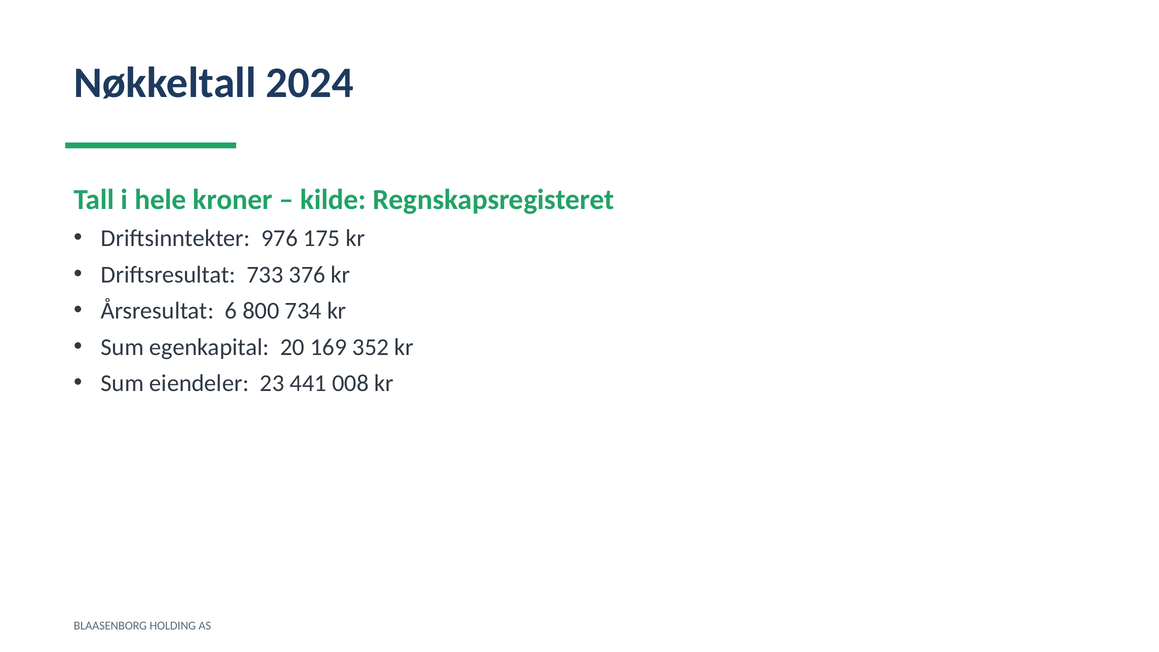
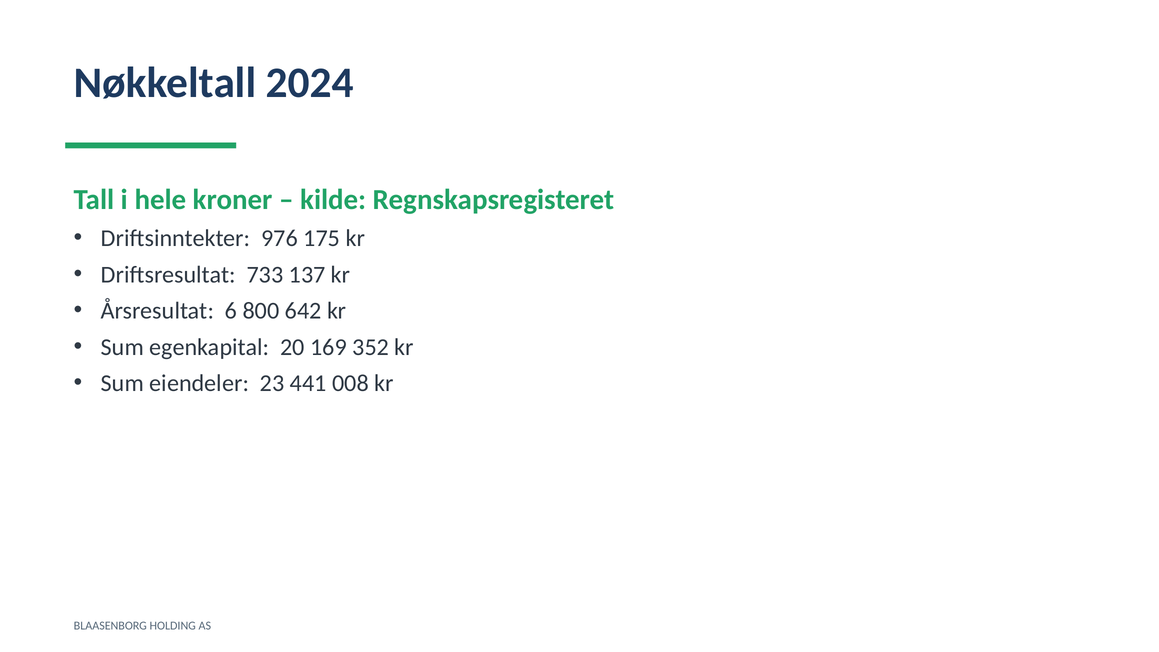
376: 376 -> 137 (307, 275)
734: 734 -> 642 (303, 311)
